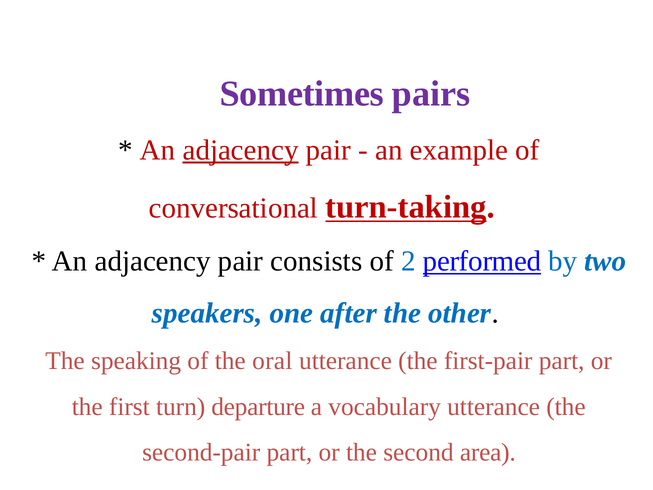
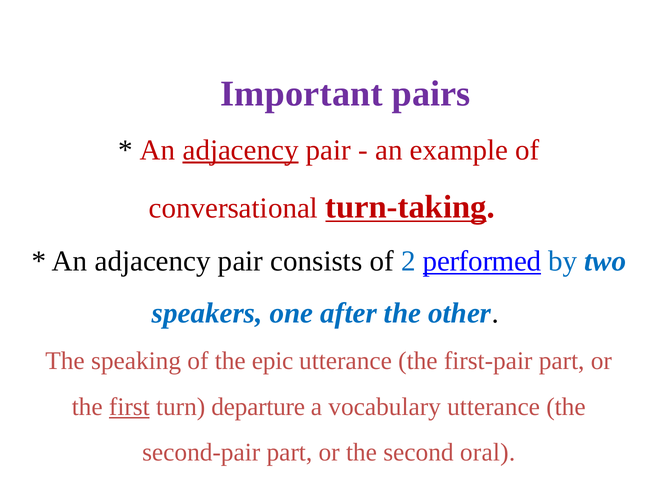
Sometimes: Sometimes -> Important (301, 94)
oral: oral -> epic (273, 361)
first underline: none -> present (129, 407)
area: area -> oral (488, 452)
